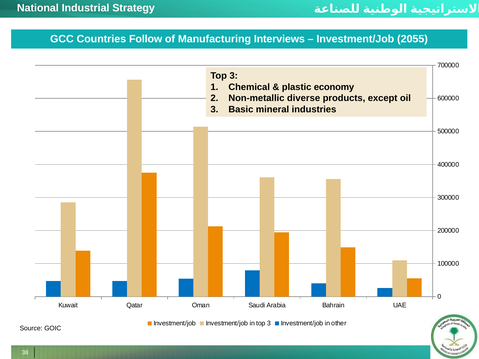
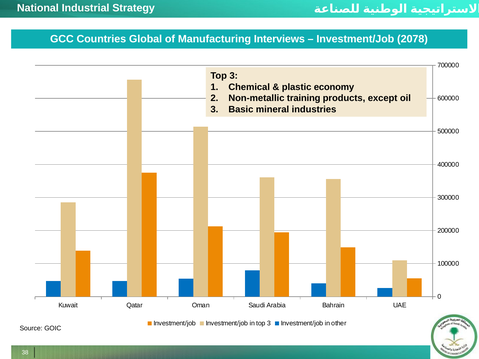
Follow: Follow -> Global (146, 39)
2055: 2055 -> 2078 (412, 39)
diverse: diverse -> training (304, 98)
